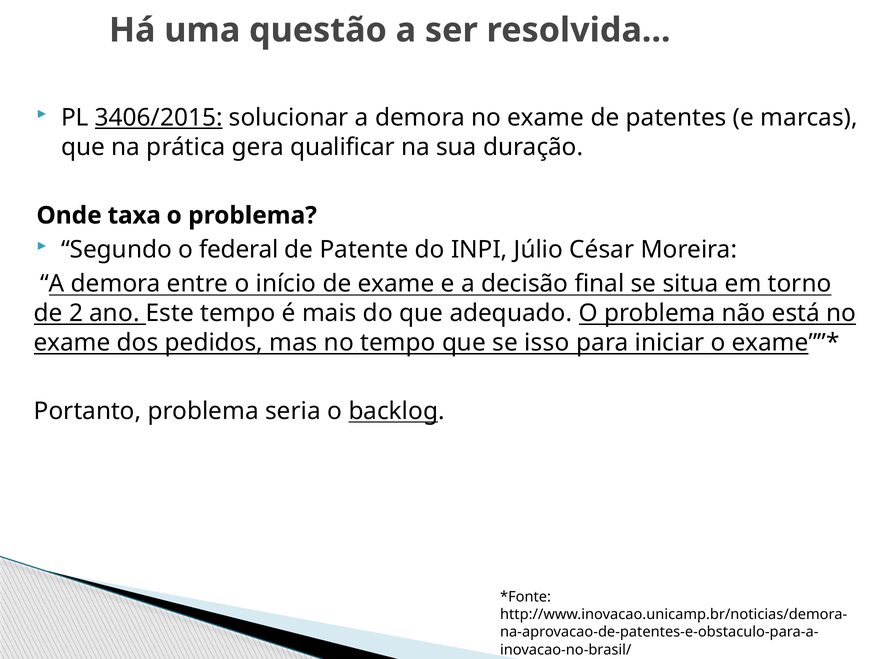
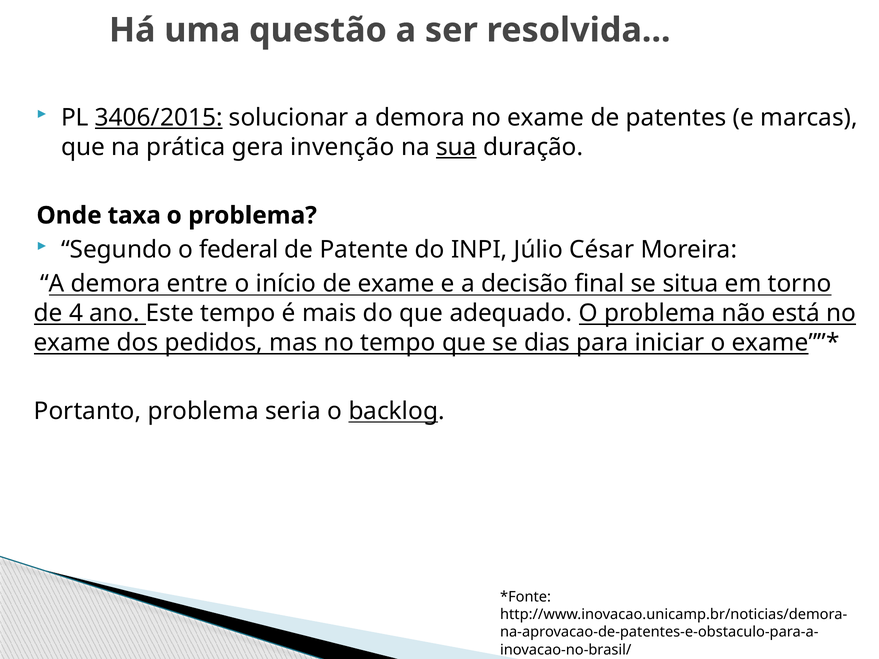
qualificar: qualificar -> invenção (342, 147)
sua underline: none -> present (456, 147)
2: 2 -> 4 (76, 313)
isso: isso -> dias (547, 343)
